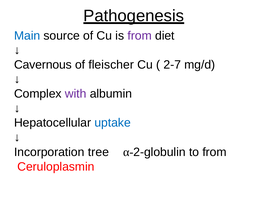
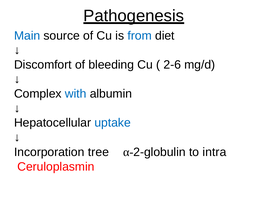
from colour: purple -> blue (140, 36)
Cavernous: Cavernous -> Discomfort (43, 65)
fleischer: fleischer -> bleeding (111, 65)
2-7: 2-7 -> 2-6 (172, 65)
with colour: purple -> blue (76, 94)
to from: from -> intra (214, 152)
